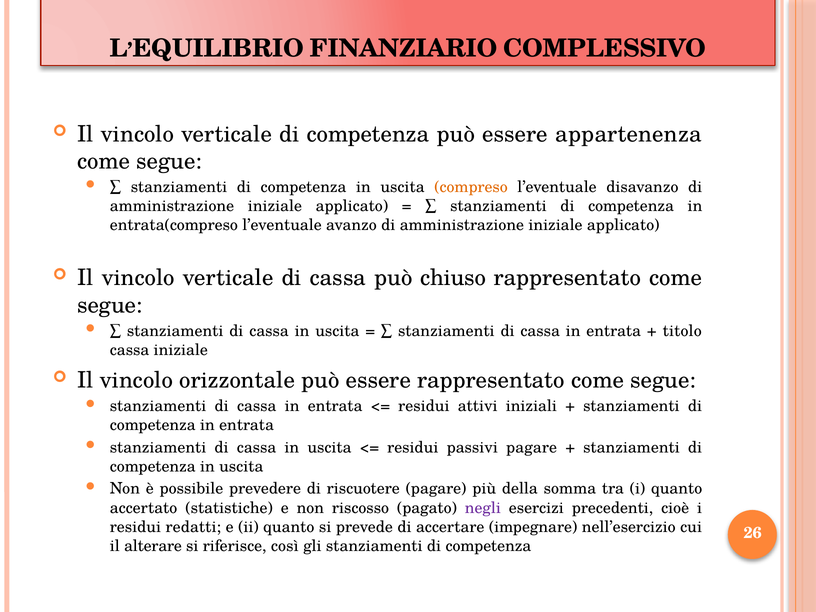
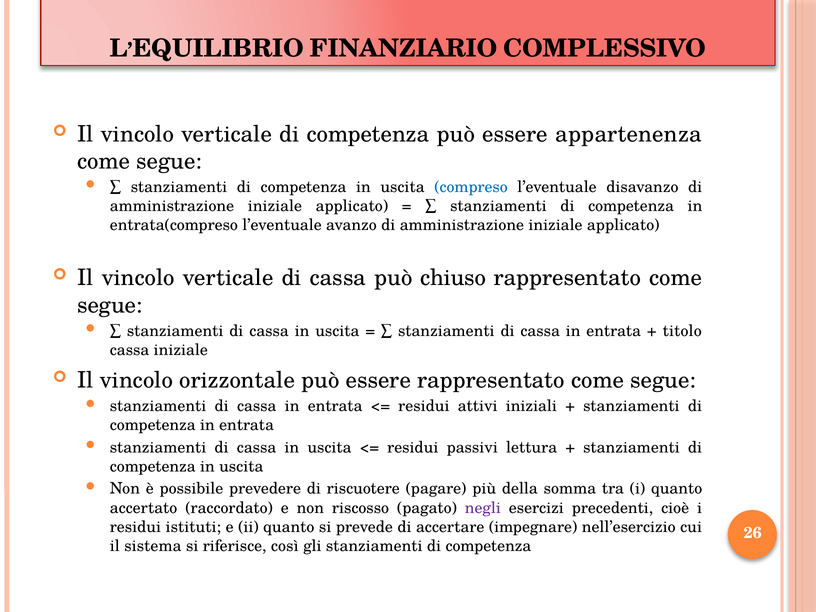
compreso colour: orange -> blue (471, 187)
passivi pagare: pagare -> lettura (532, 447)
statistiche: statistiche -> raccordato (229, 508)
redatti: redatti -> istituti (193, 527)
alterare: alterare -> sistema (153, 546)
